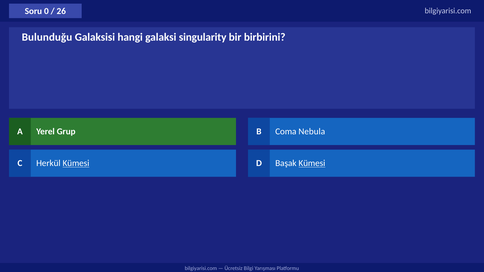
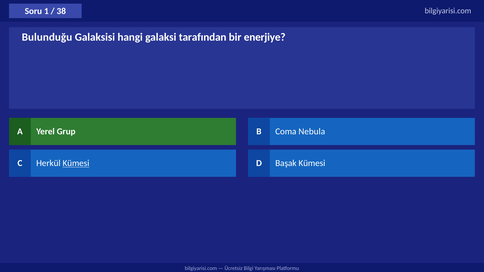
0: 0 -> 1 (46, 11)
26: 26 -> 38 (61, 11)
singularity: singularity -> tarafından (203, 37)
birbirini: birbirini -> enerjiye (265, 37)
Kümesi underline: present -> none (312, 163)
